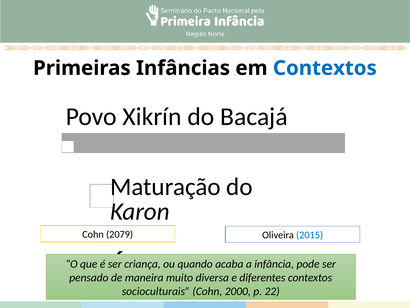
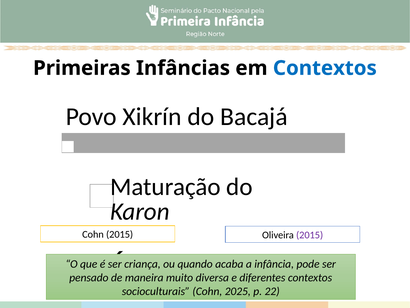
Cohn 2079: 2079 -> 2015 (120, 234)
2015 colour: blue -> purple (310, 235)
2000: 2000 -> 2025 (238, 291)
